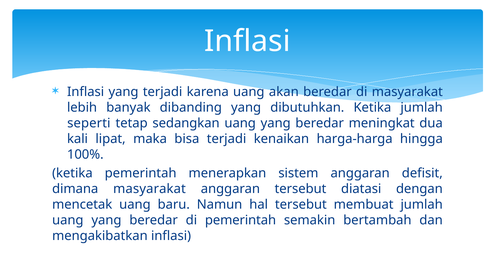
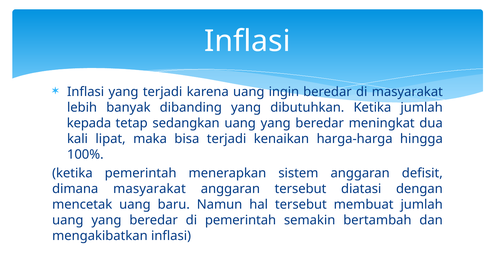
akan: akan -> ingin (284, 92)
seperti: seperti -> kepada (89, 123)
